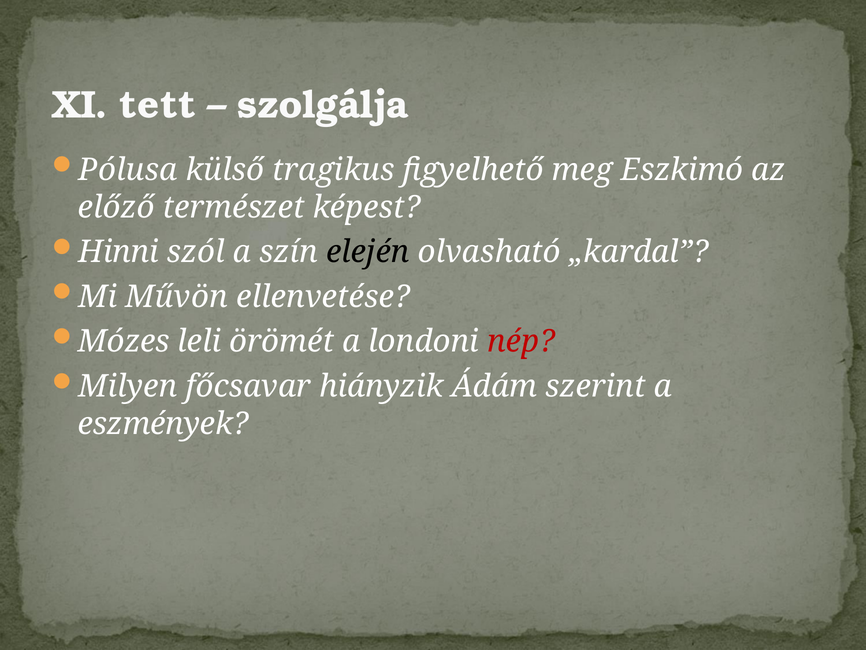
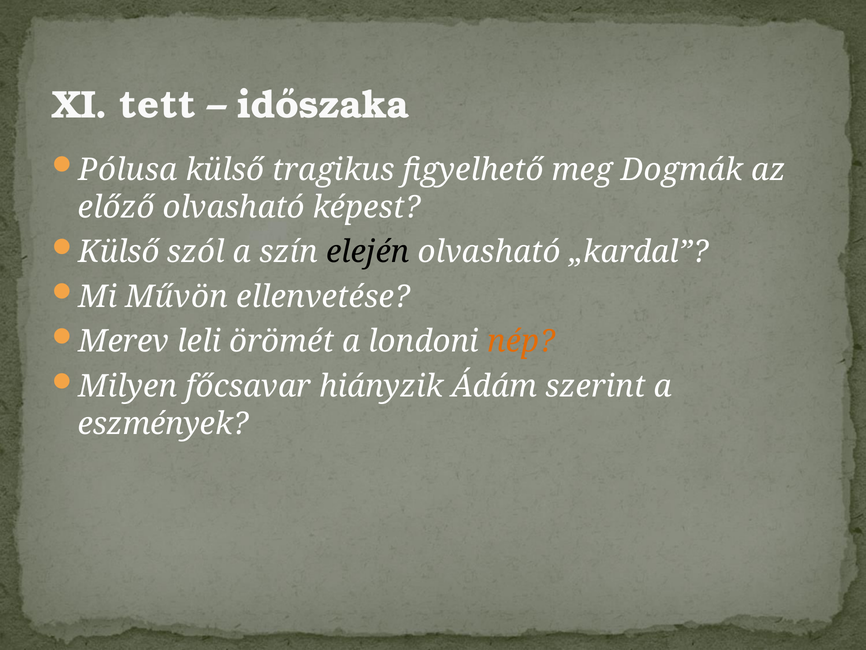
szolgálja: szolgálja -> időszaka (323, 105)
Eszkimó: Eszkimó -> Dogmák (682, 170)
előző természet: természet -> olvasható (234, 207)
Hinni: Hinni -> Külső (119, 252)
Mózes: Mózes -> Merev (124, 341)
nép colour: red -> orange (521, 341)
